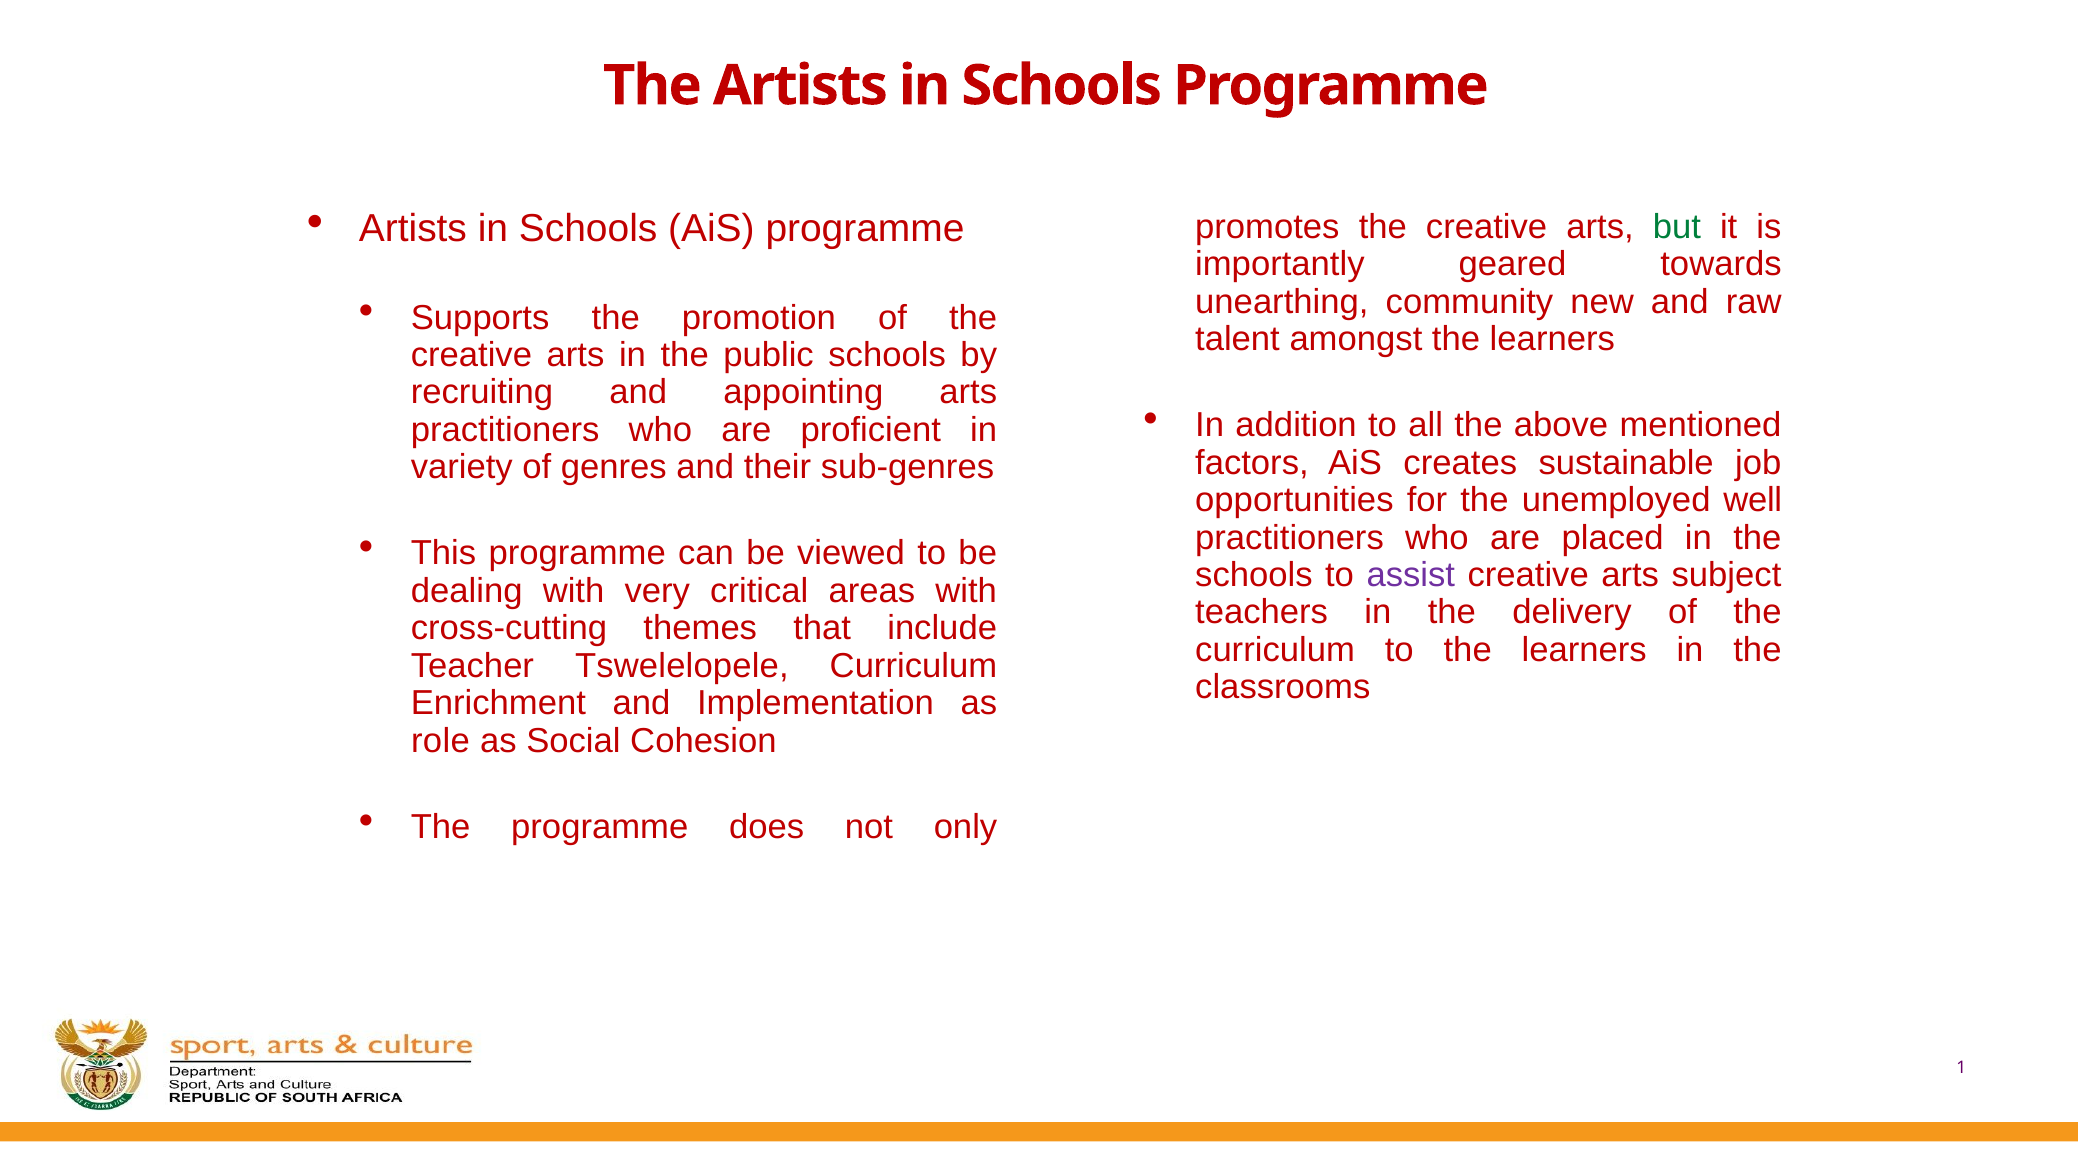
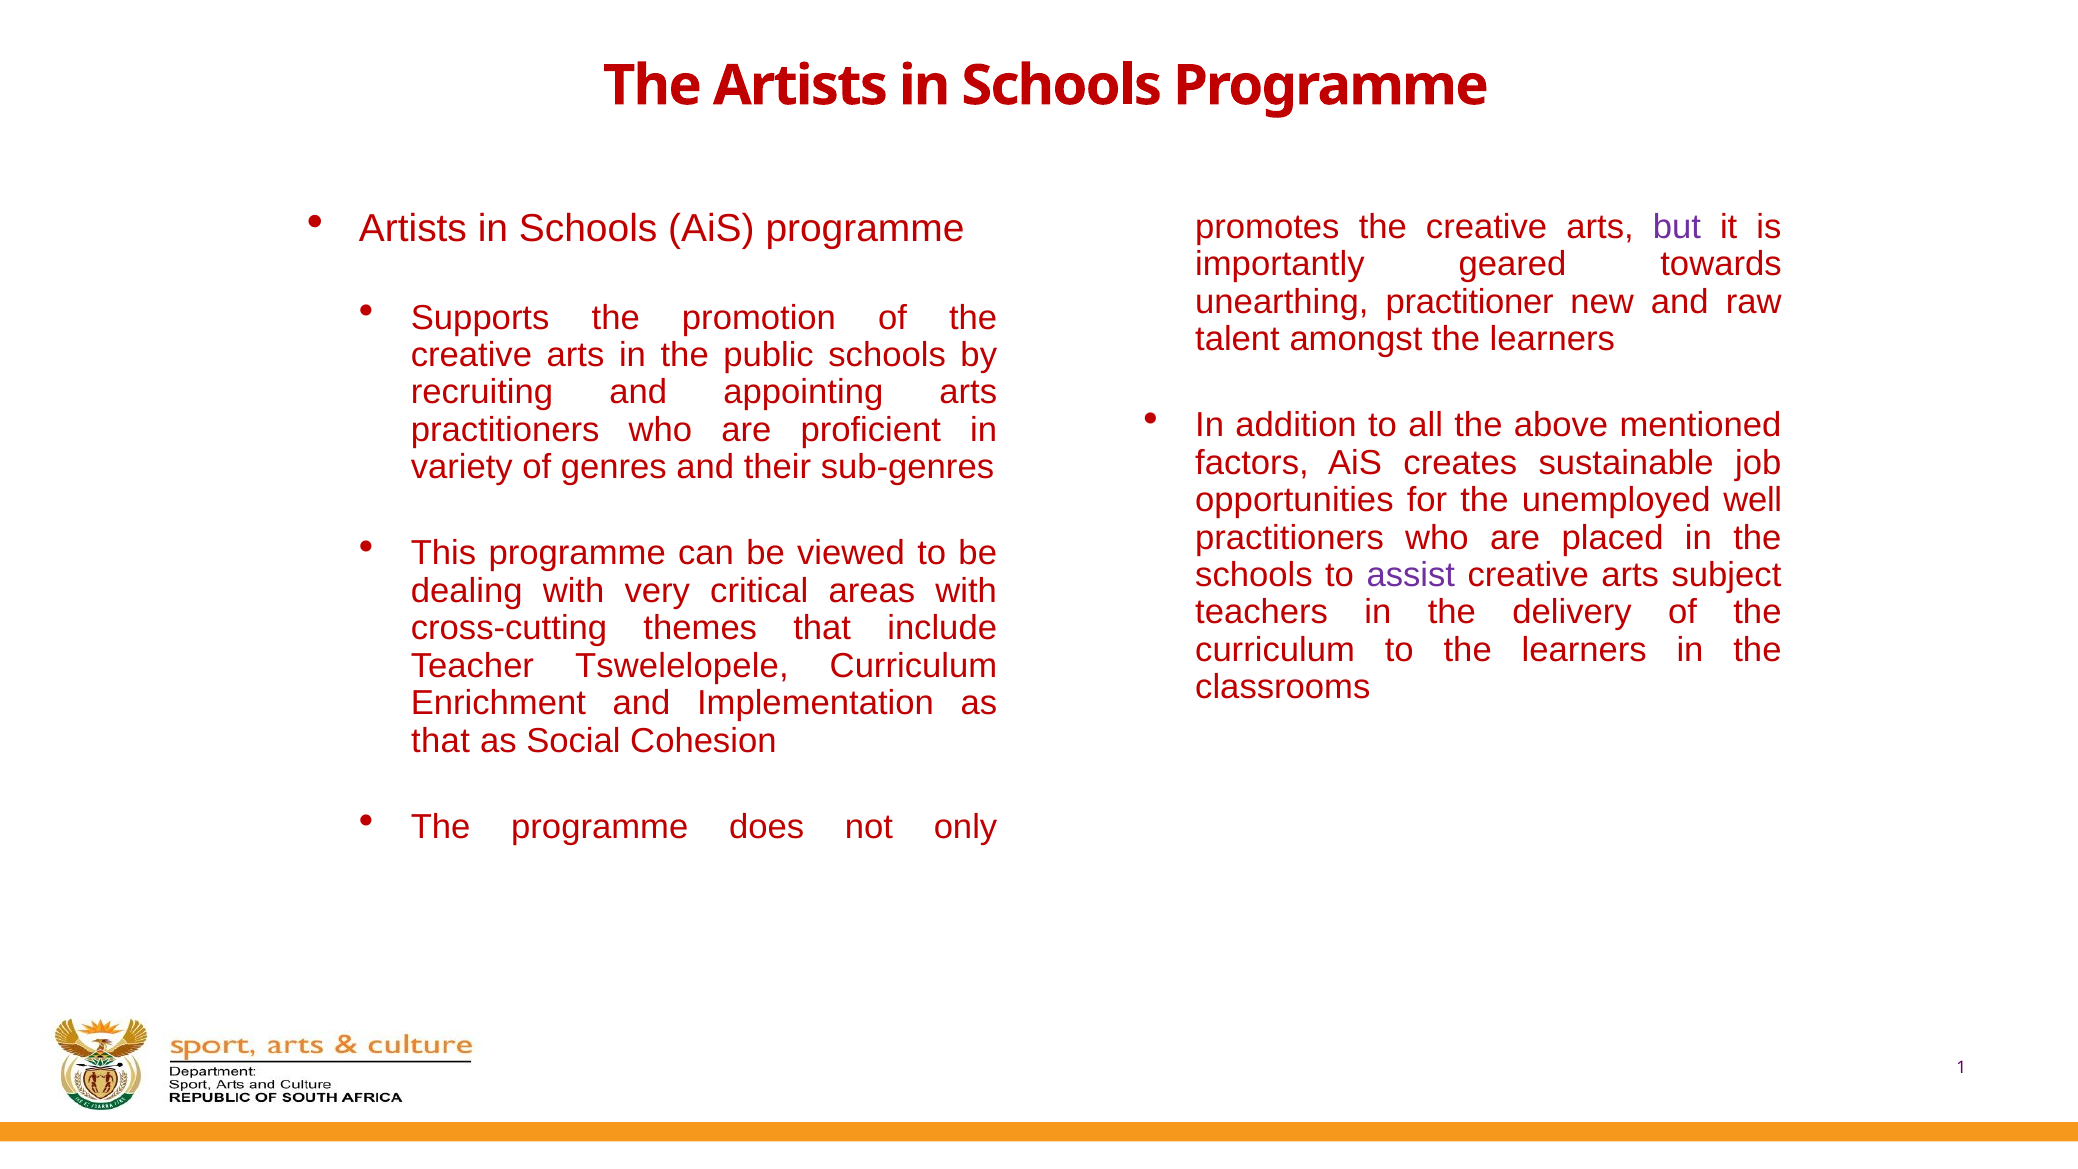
but colour: green -> purple (1677, 227)
community: community -> practitioner (1470, 302)
role: role -> that (440, 741)
